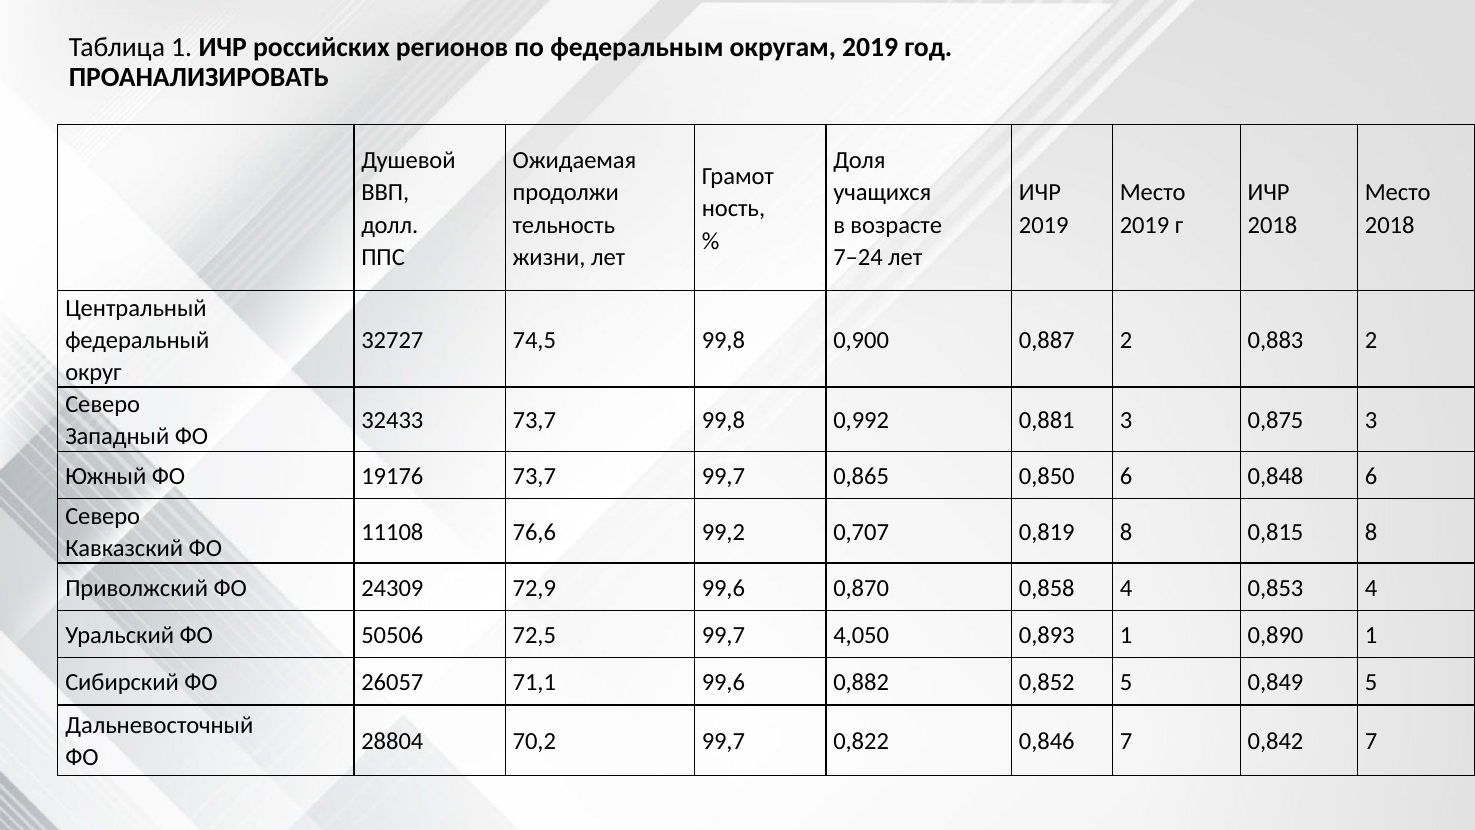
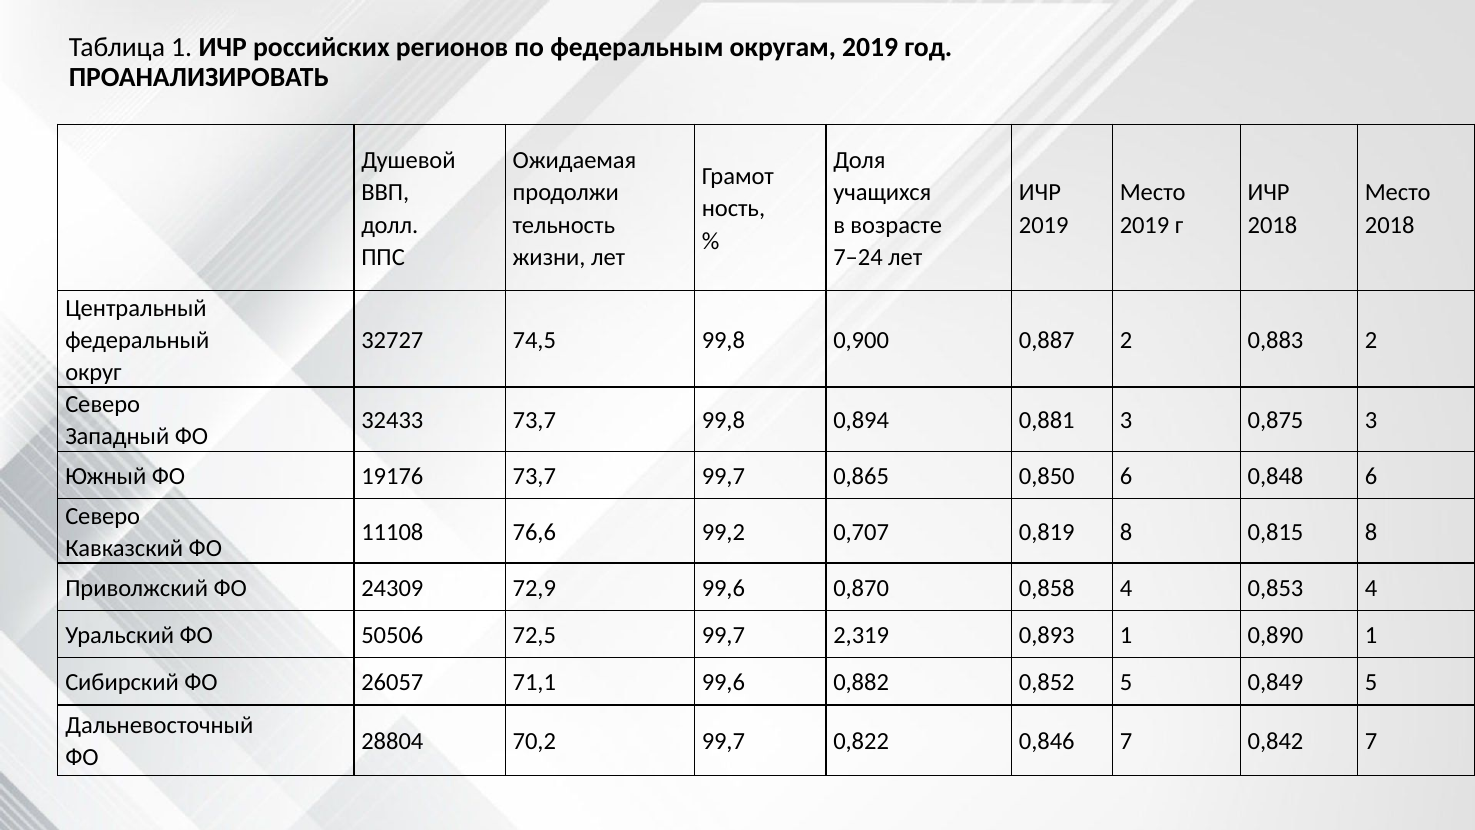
0,992: 0,992 -> 0,894 (861, 420)
4,050: 4,050 -> 2,319 (861, 635)
